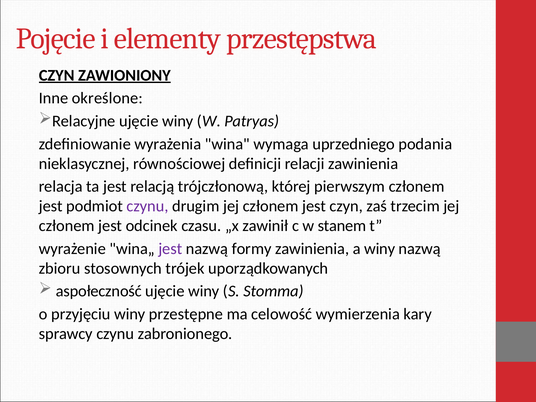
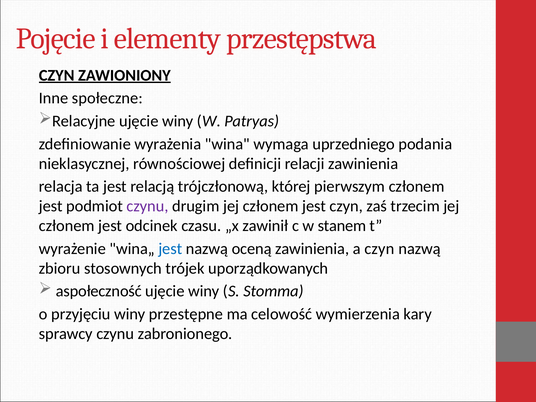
określone: określone -> społeczne (107, 98)
jest colour: purple -> blue (170, 249)
formy: formy -> oceną (252, 249)
a winy: winy -> czyn (379, 249)
